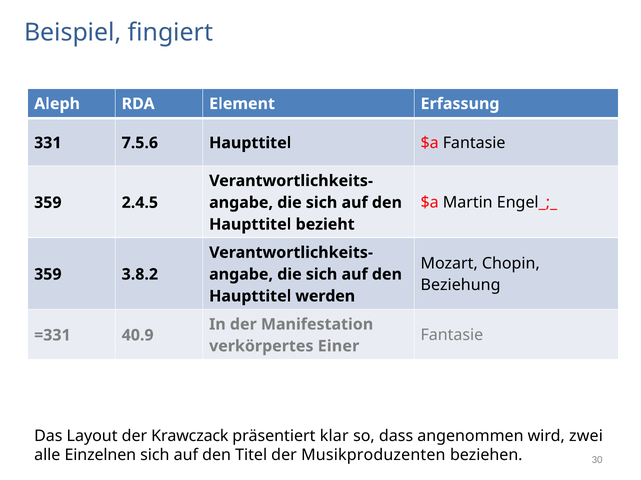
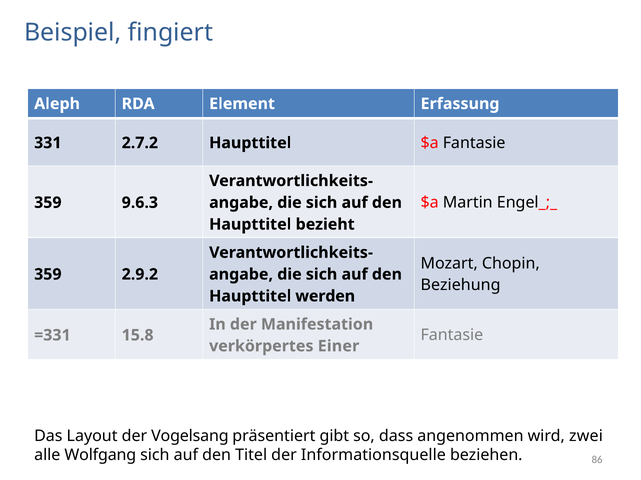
7.5.6: 7.5.6 -> 2.7.2 (140, 143)
2.4.5: 2.4.5 -> 9.6.3 (140, 203)
3.8.2: 3.8.2 -> 2.9.2 (140, 275)
40.9: 40.9 -> 15.8 (138, 336)
Krawczack: Krawczack -> Vogelsang (190, 436)
klar: klar -> gibt (334, 436)
Einzelnen: Einzelnen -> Wolfgang (100, 456)
Musikproduzenten: Musikproduzenten -> Informationsquelle (373, 456)
30: 30 -> 86 (597, 460)
